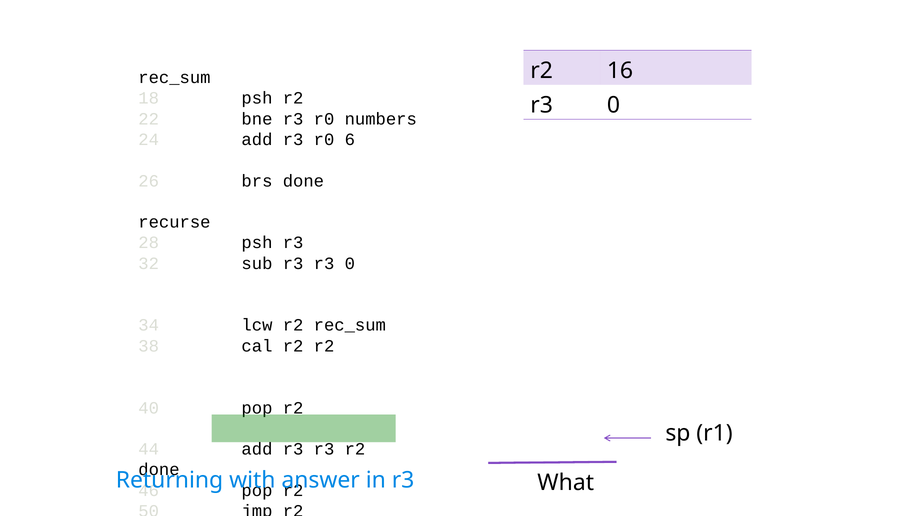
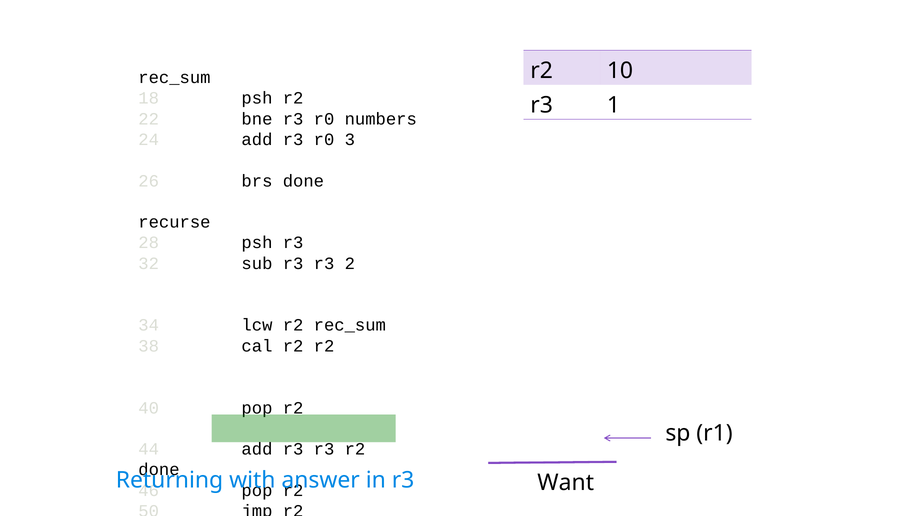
16: 16 -> 10 (620, 71)
0: 0 -> 1 (613, 105)
6: 6 -> 3 (350, 140)
r3 r3 0: 0 -> 2 (350, 263)
What: What -> Want (566, 483)
